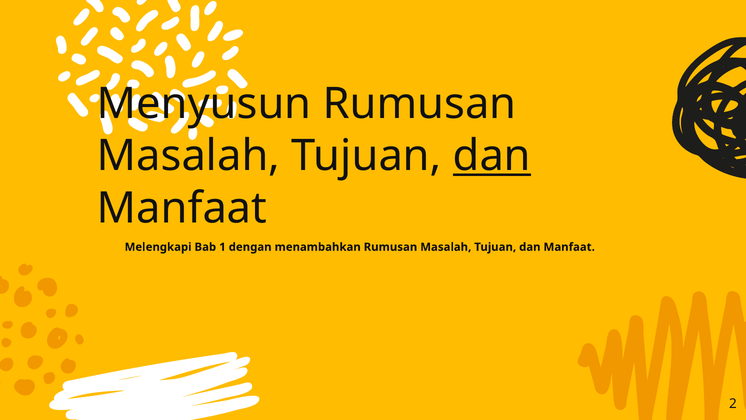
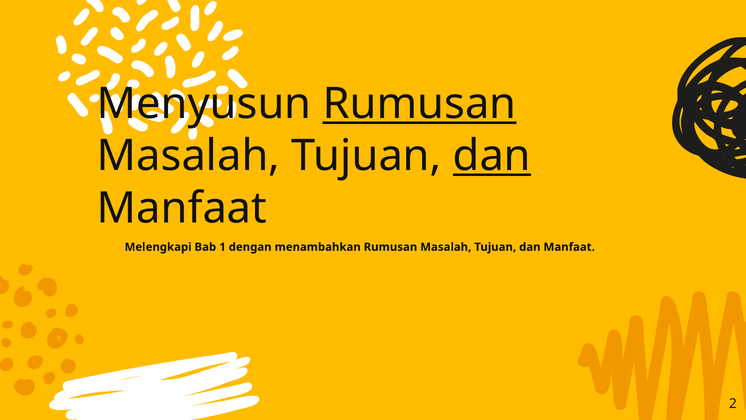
Rumusan underline: none -> present (420, 104)
